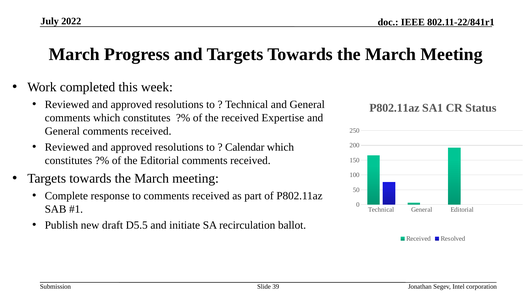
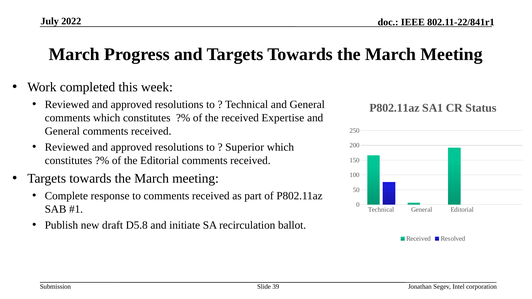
Calendar: Calendar -> Superior (245, 147)
D5.5: D5.5 -> D5.8 (137, 225)
